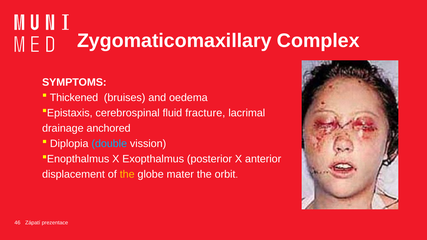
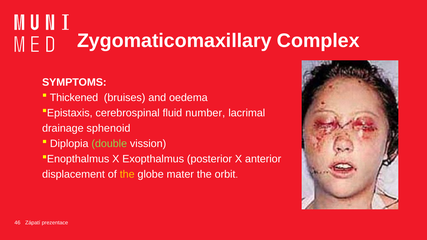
fracture: fracture -> number (205, 113)
anchored: anchored -> sphenoid (108, 128)
double colour: light blue -> light green (109, 144)
